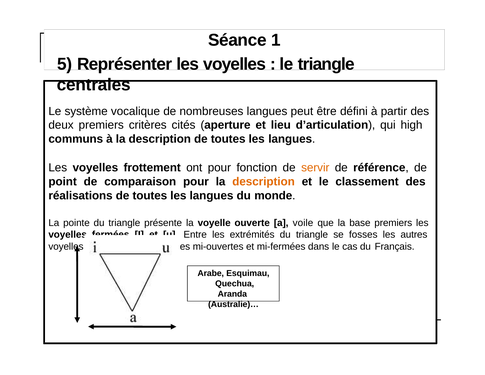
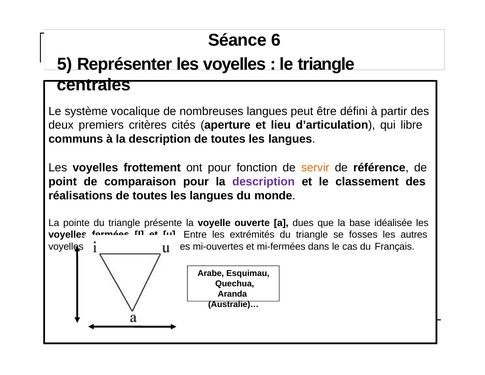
1: 1 -> 6 (276, 40)
high: high -> libre (412, 125)
description colour: orange -> purple (264, 181)
voile: voile -> dues (303, 223)
base premiers: premiers -> idéalisée (393, 223)
